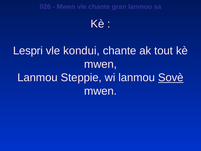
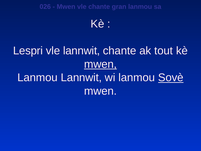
vle kondui: kondui -> lannwit (82, 51)
mwen underline: none -> present (100, 64)
Lanmou Steppie: Steppie -> Lannwit (81, 78)
